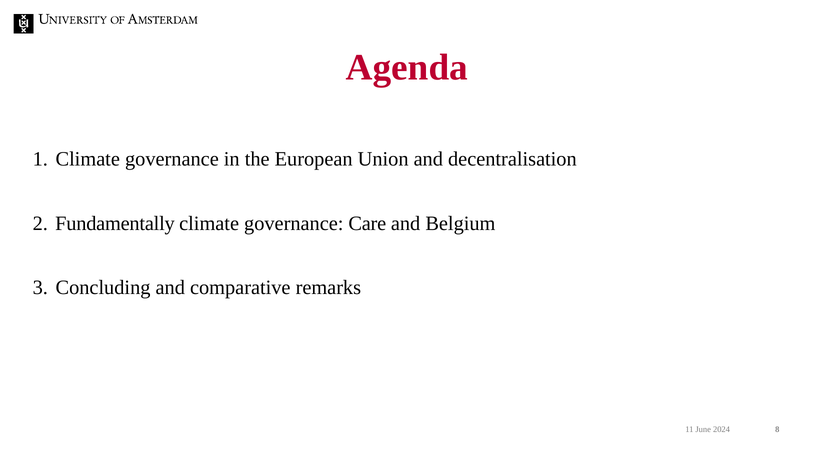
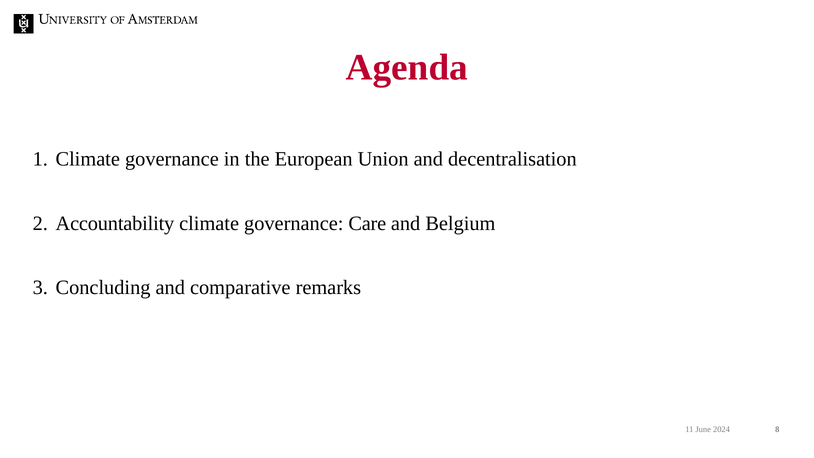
Fundamentally: Fundamentally -> Accountability (115, 223)
